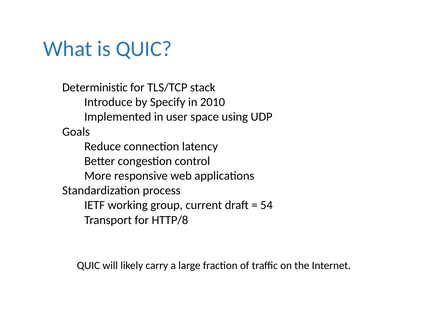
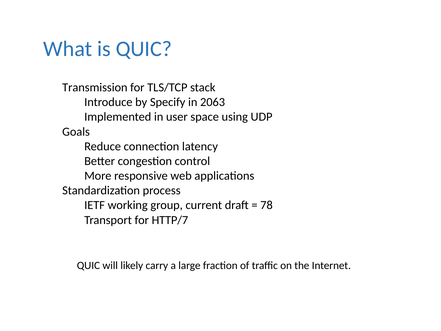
Deterministic: Deterministic -> Transmission (95, 87)
2010: 2010 -> 2063 (213, 102)
54: 54 -> 78 (267, 205)
HTTP/8: HTTP/8 -> HTTP/7 (170, 220)
